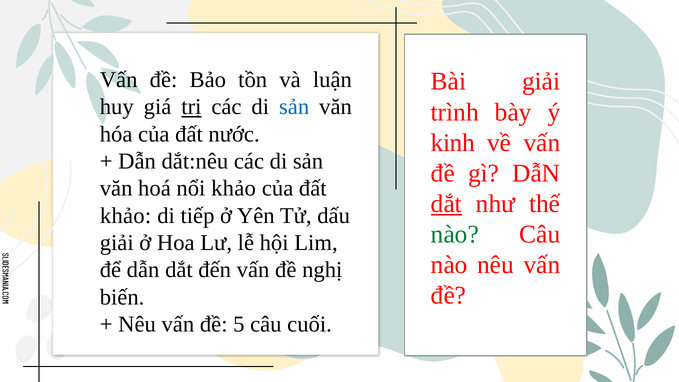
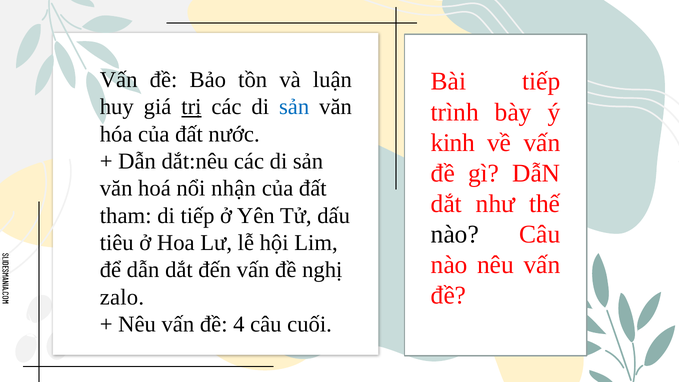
Bài giải: giải -> tiếp (541, 82)
nổi khảo: khảo -> nhận (234, 188)
dắt underline: present -> none (446, 204)
khảo: khảo -> tham (126, 216)
nào colour: green -> black (455, 234)
giải: giải -> tiêu (117, 243)
biến: biến -> zalo (122, 297)
5: 5 -> 4 (239, 324)
